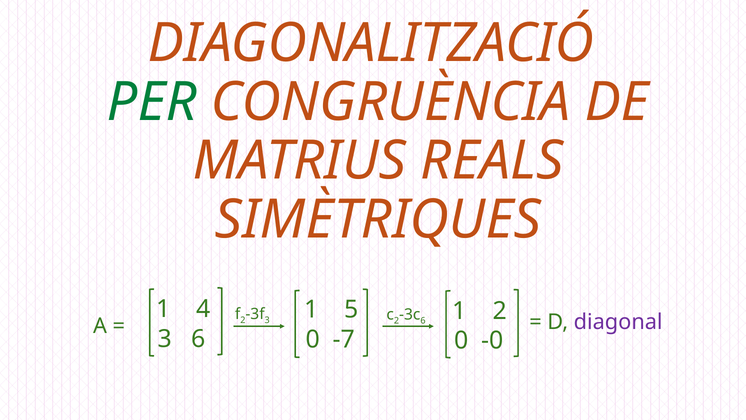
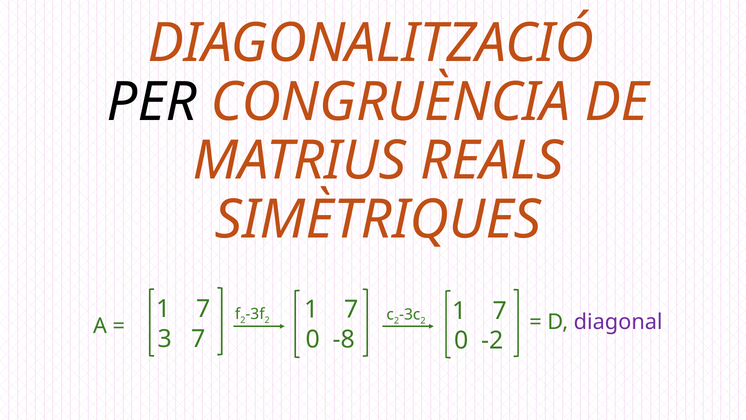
PER colour: green -> black (152, 102)
4: 4 -> 7 (203, 309)
5: 5 -> 7 (351, 309)
3: 3 -> 2 (267, 320)
6: 6 -> 2 (423, 320)
2: 2 -> 7 (500, 311)
3 6: 6 -> 7 (198, 339)
-7: -7 -> -8 (344, 339)
-0: -0 -> -2 (492, 340)
